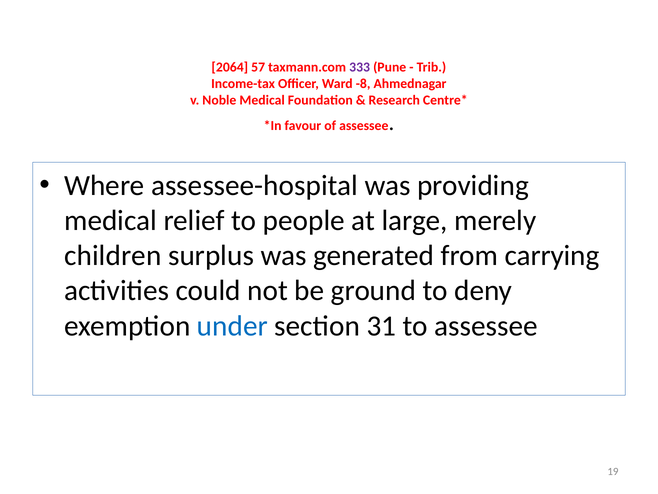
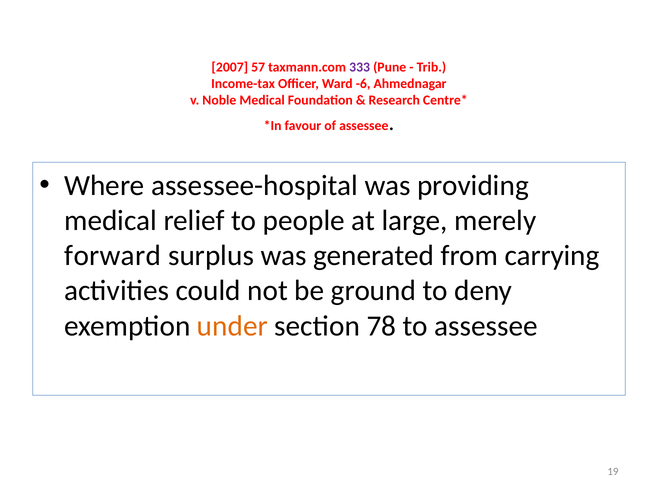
2064: 2064 -> 2007 (230, 67)
-8: -8 -> -6 (363, 84)
children: children -> forward (113, 255)
under colour: blue -> orange (232, 326)
31: 31 -> 78 (381, 326)
